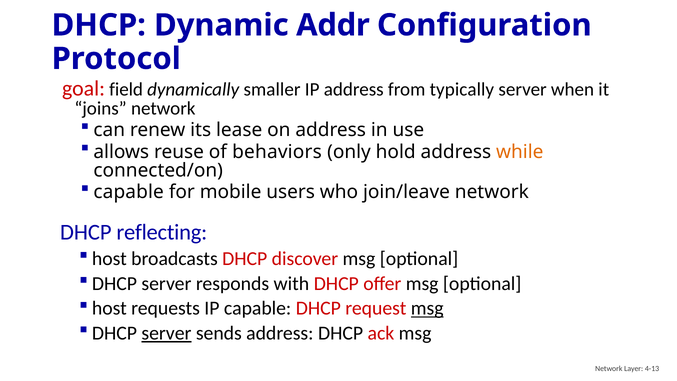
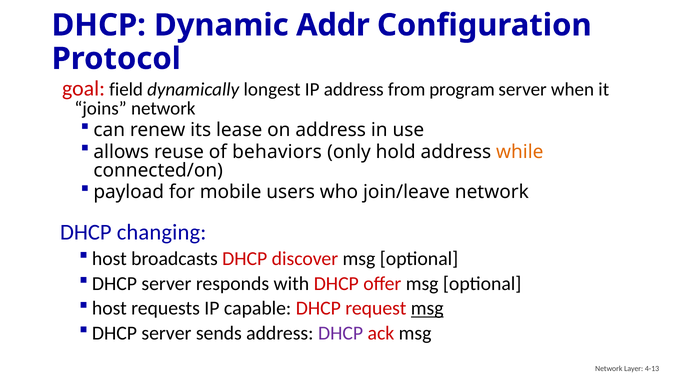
smaller: smaller -> longest (272, 89)
typically: typically -> program (462, 89)
capable: capable -> payload (129, 192)
reflecting: reflecting -> changing (162, 232)
server underline: present -> none (166, 333)
DHCP colour: black -> purple (341, 333)
